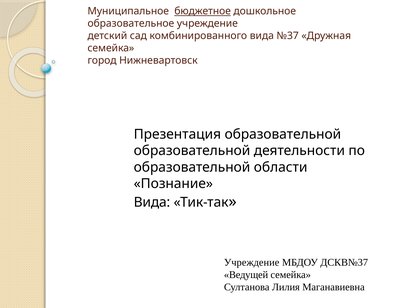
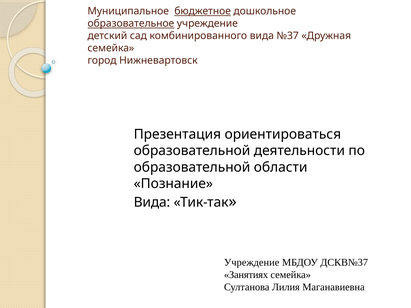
образовательное underline: none -> present (131, 23)
Презентация образовательной: образовательной -> ориентироваться (283, 134)
Ведущей: Ведущей -> Занятиях (246, 275)
